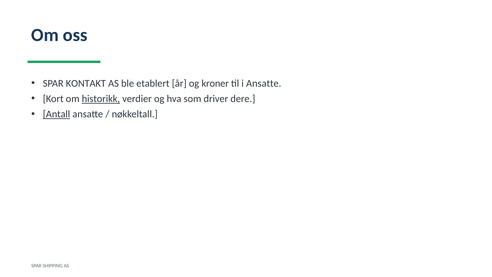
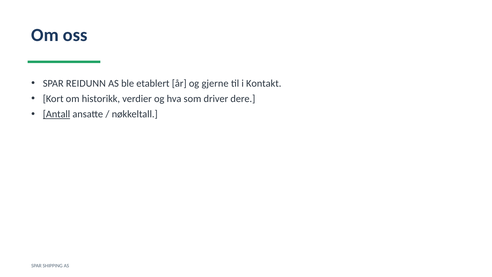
KONTAKT: KONTAKT -> REIDUNN (86, 83)
kroner: kroner -> gjerne (215, 83)
i Ansatte: Ansatte -> Kontakt (264, 83)
historikk underline: present -> none (101, 99)
